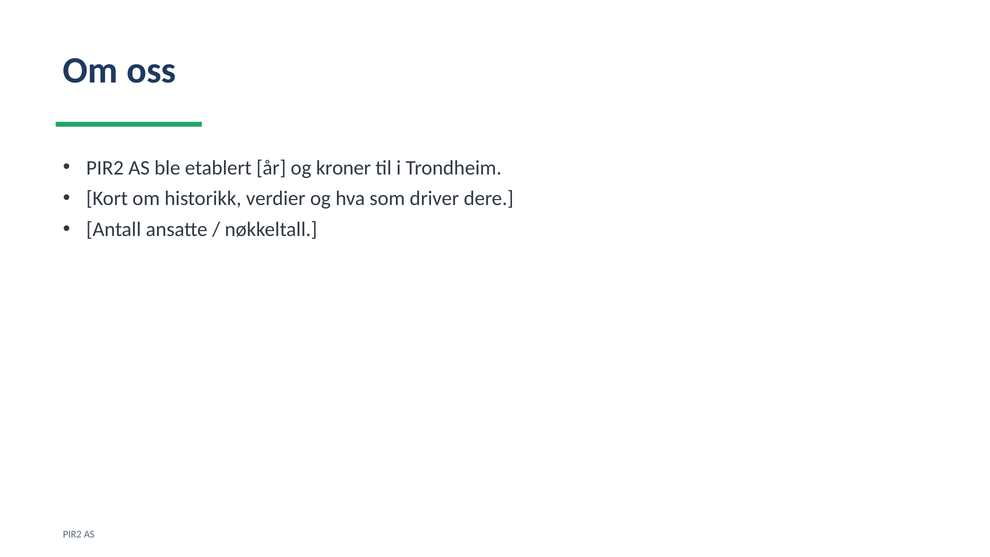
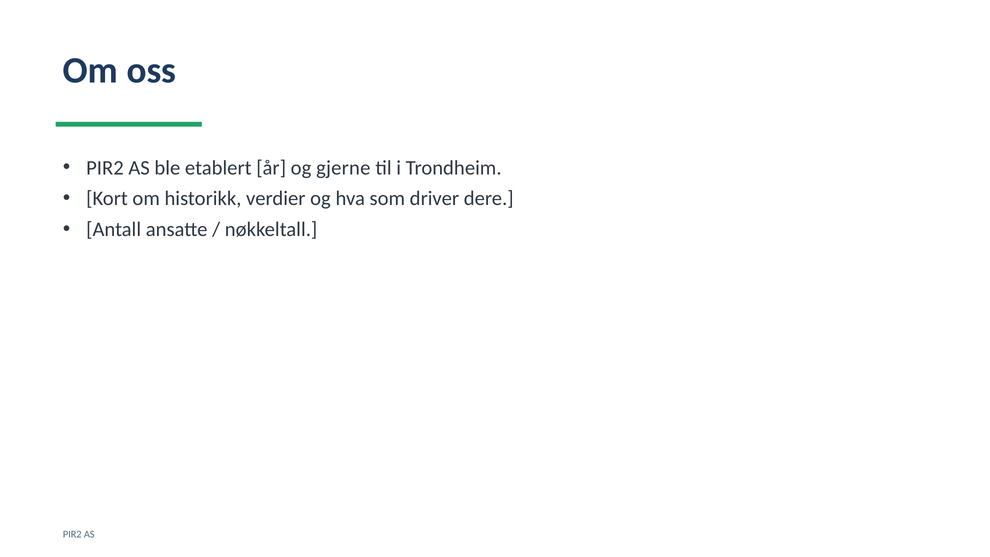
kroner: kroner -> gjerne (343, 168)
